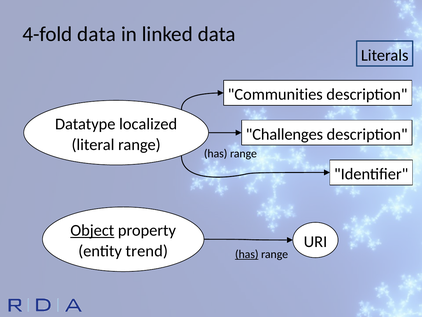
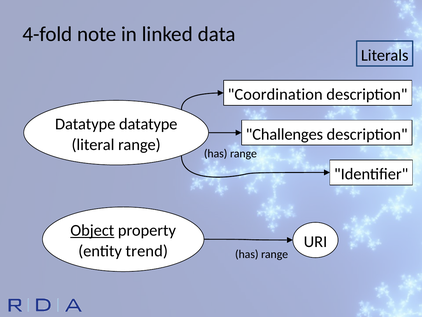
4-fold data: data -> note (97, 34)
Communities: Communities -> Coordination (275, 94)
Datatype localized: localized -> datatype (148, 124)
has underline: present -> none (247, 254)
